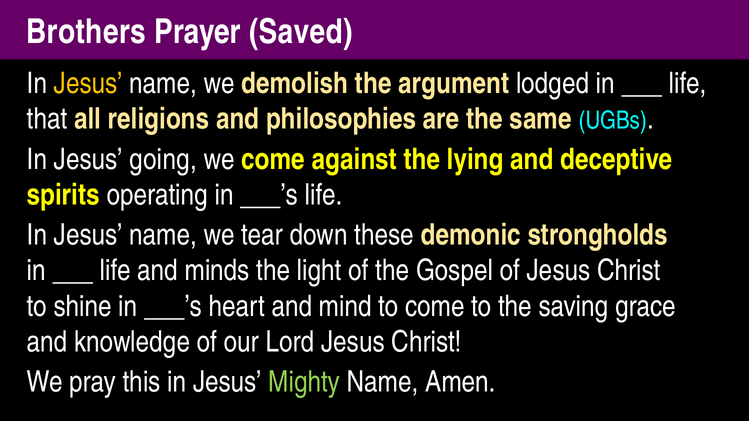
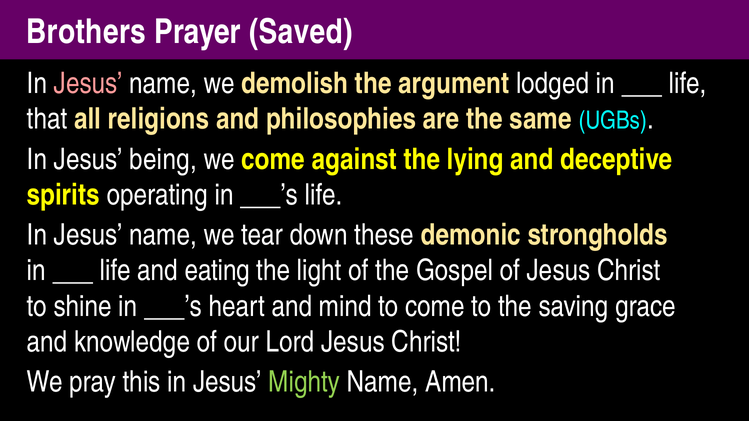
Jesus colour: yellow -> pink (88, 84)
going: going -> being (163, 159)
minds: minds -> eating (217, 271)
